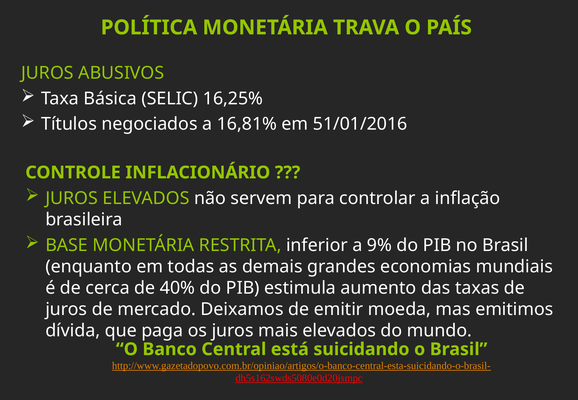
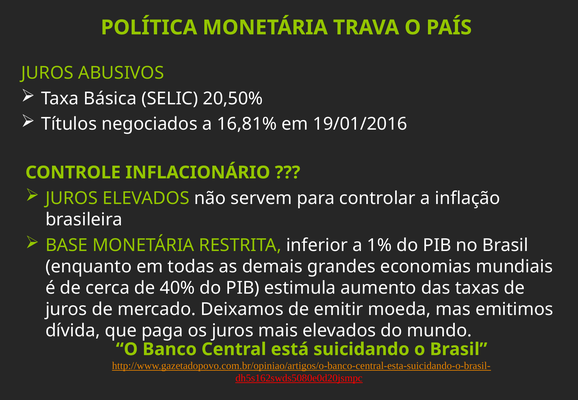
16,25%: 16,25% -> 20,50% (233, 99)
51/01/2016: 51/01/2016 -> 19/01/2016 (360, 124)
9%: 9% -> 1% (379, 245)
